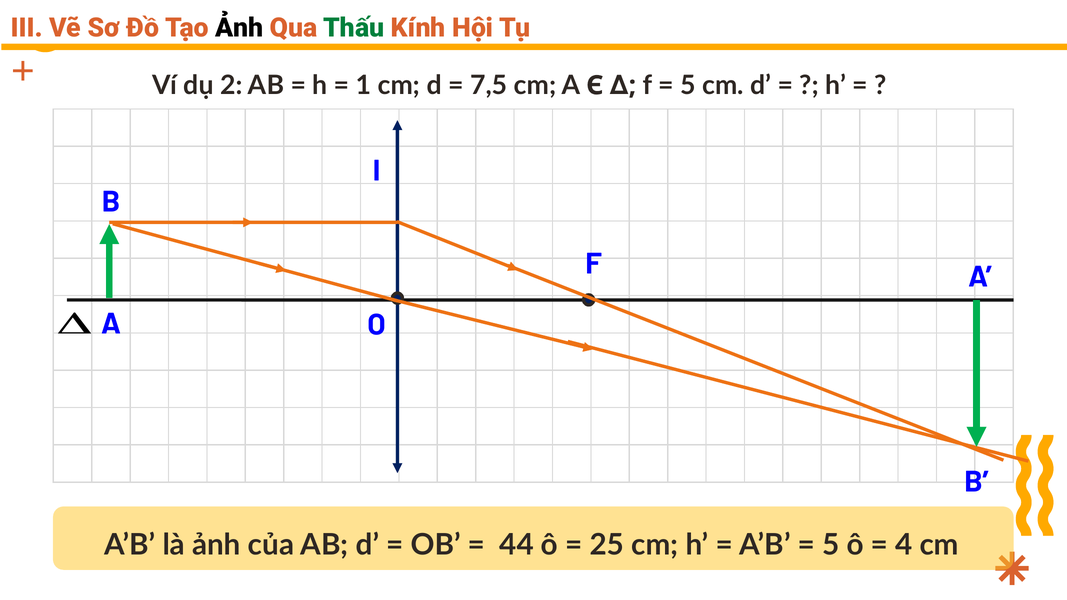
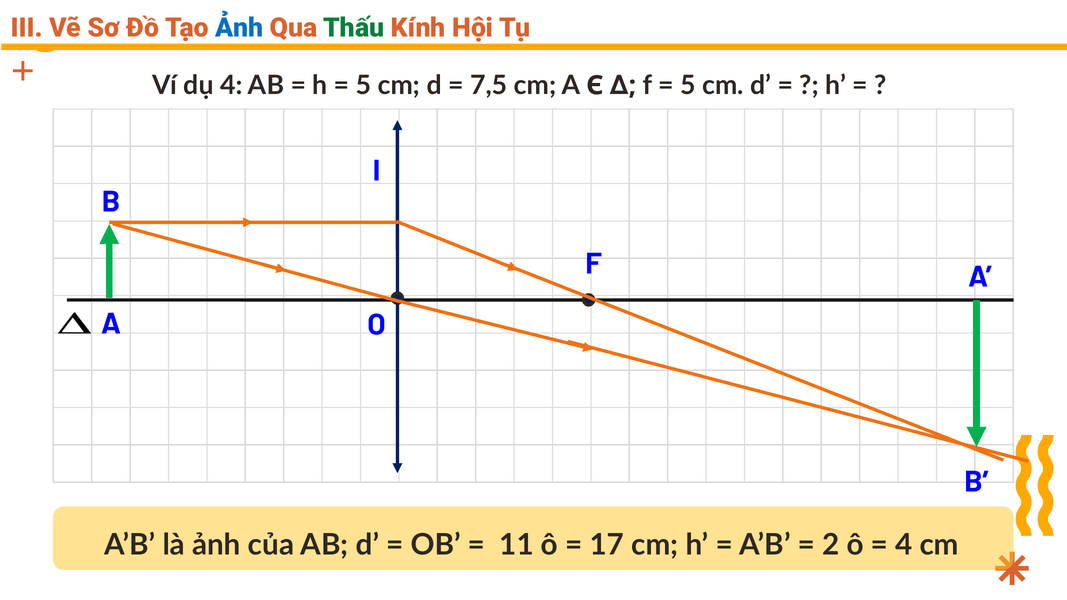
Ảnh colour: black -> blue (239, 28)
dụ 2: 2 -> 4 (231, 86)
1: 1 -> 5 (364, 86)
44: 44 -> 11 (517, 545)
25: 25 -> 17 (607, 545)
5: 5 -> 2 (831, 545)
